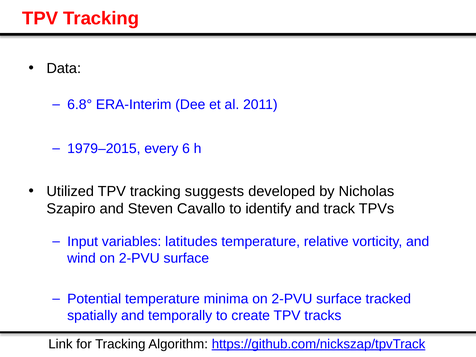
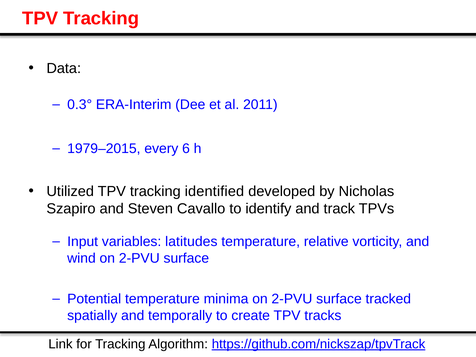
6.8°: 6.8° -> 0.3° (80, 105)
suggests: suggests -> identified (214, 191)
